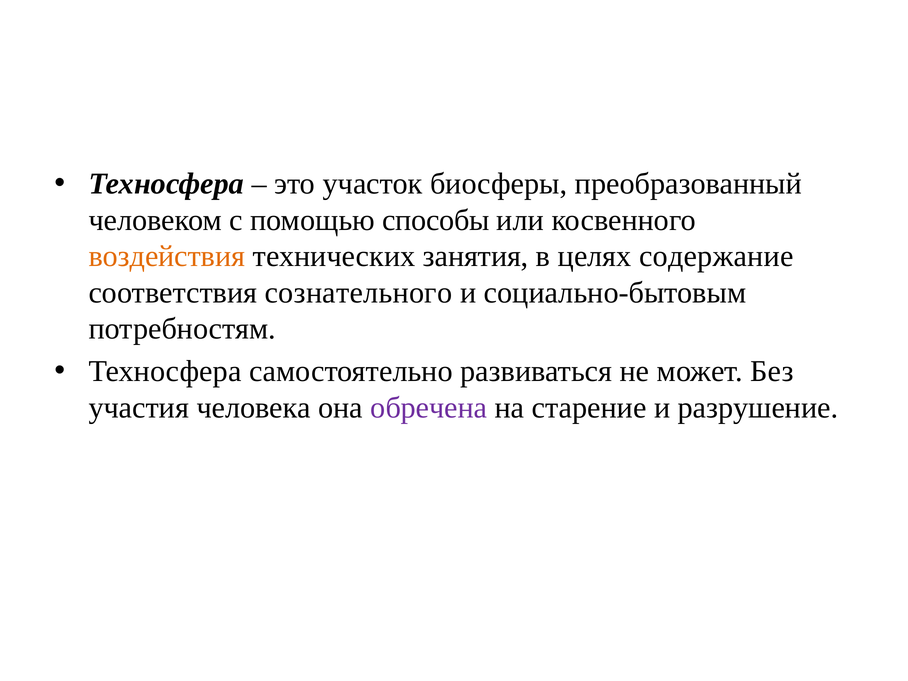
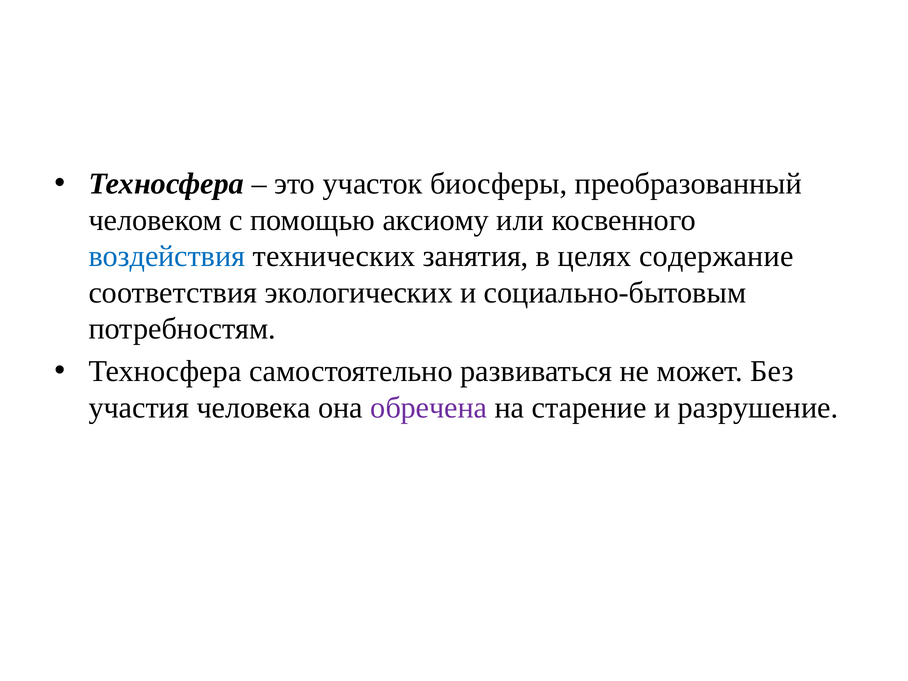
способы: способы -> аксиому (436, 220)
воздействия colour: orange -> blue (167, 256)
сознательного: сознательного -> экологических (359, 293)
